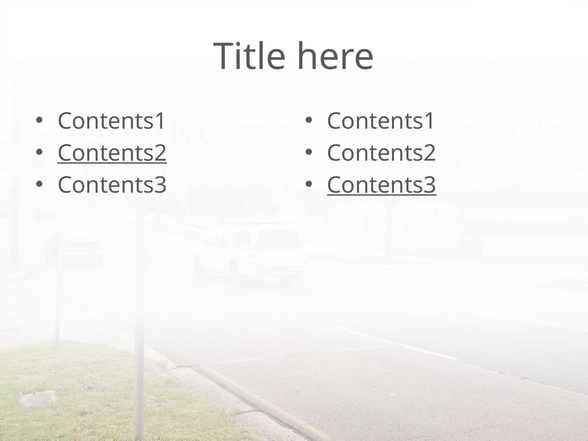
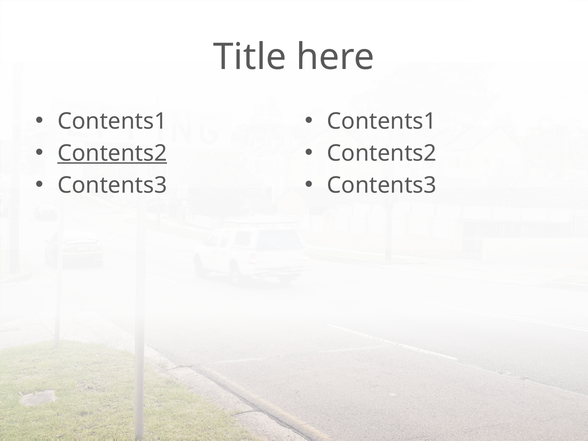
Contents3 underline: present -> none (382, 185)
